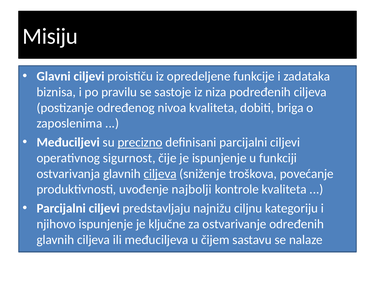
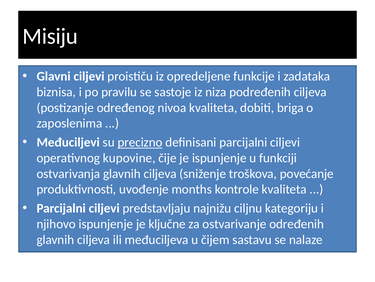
sigurnost: sigurnost -> kupovine (129, 158)
ciljeva underline: present -> none (160, 173)
najbolji: najbolji -> months (192, 189)
